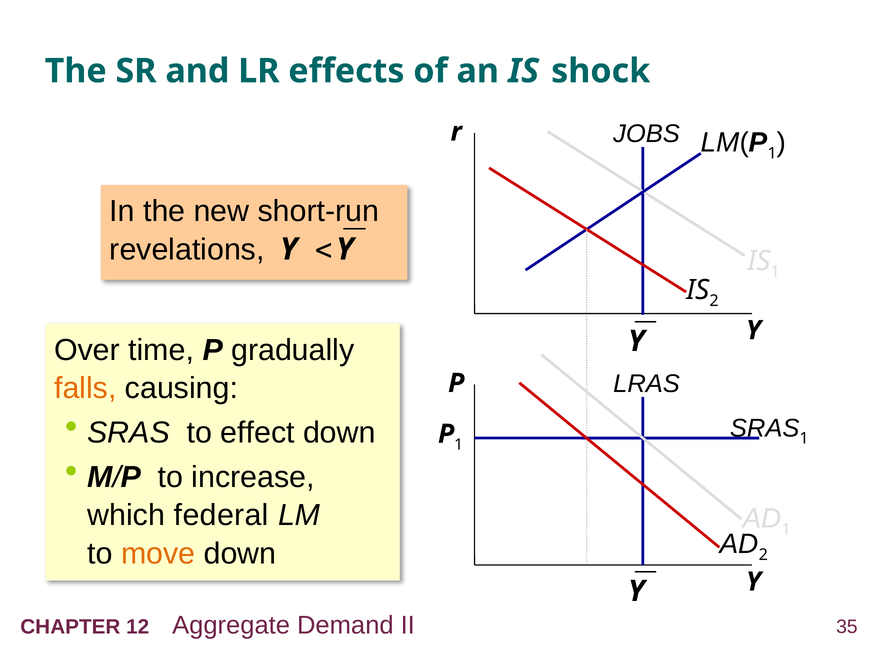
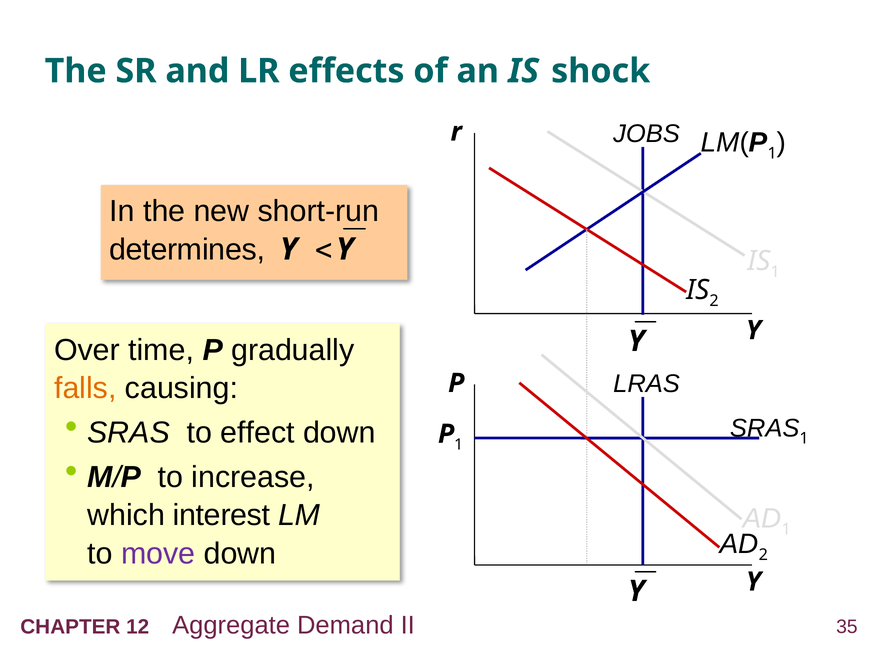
revelations: revelations -> determines (187, 250)
federal: federal -> interest (222, 515)
move colour: orange -> purple (158, 554)
